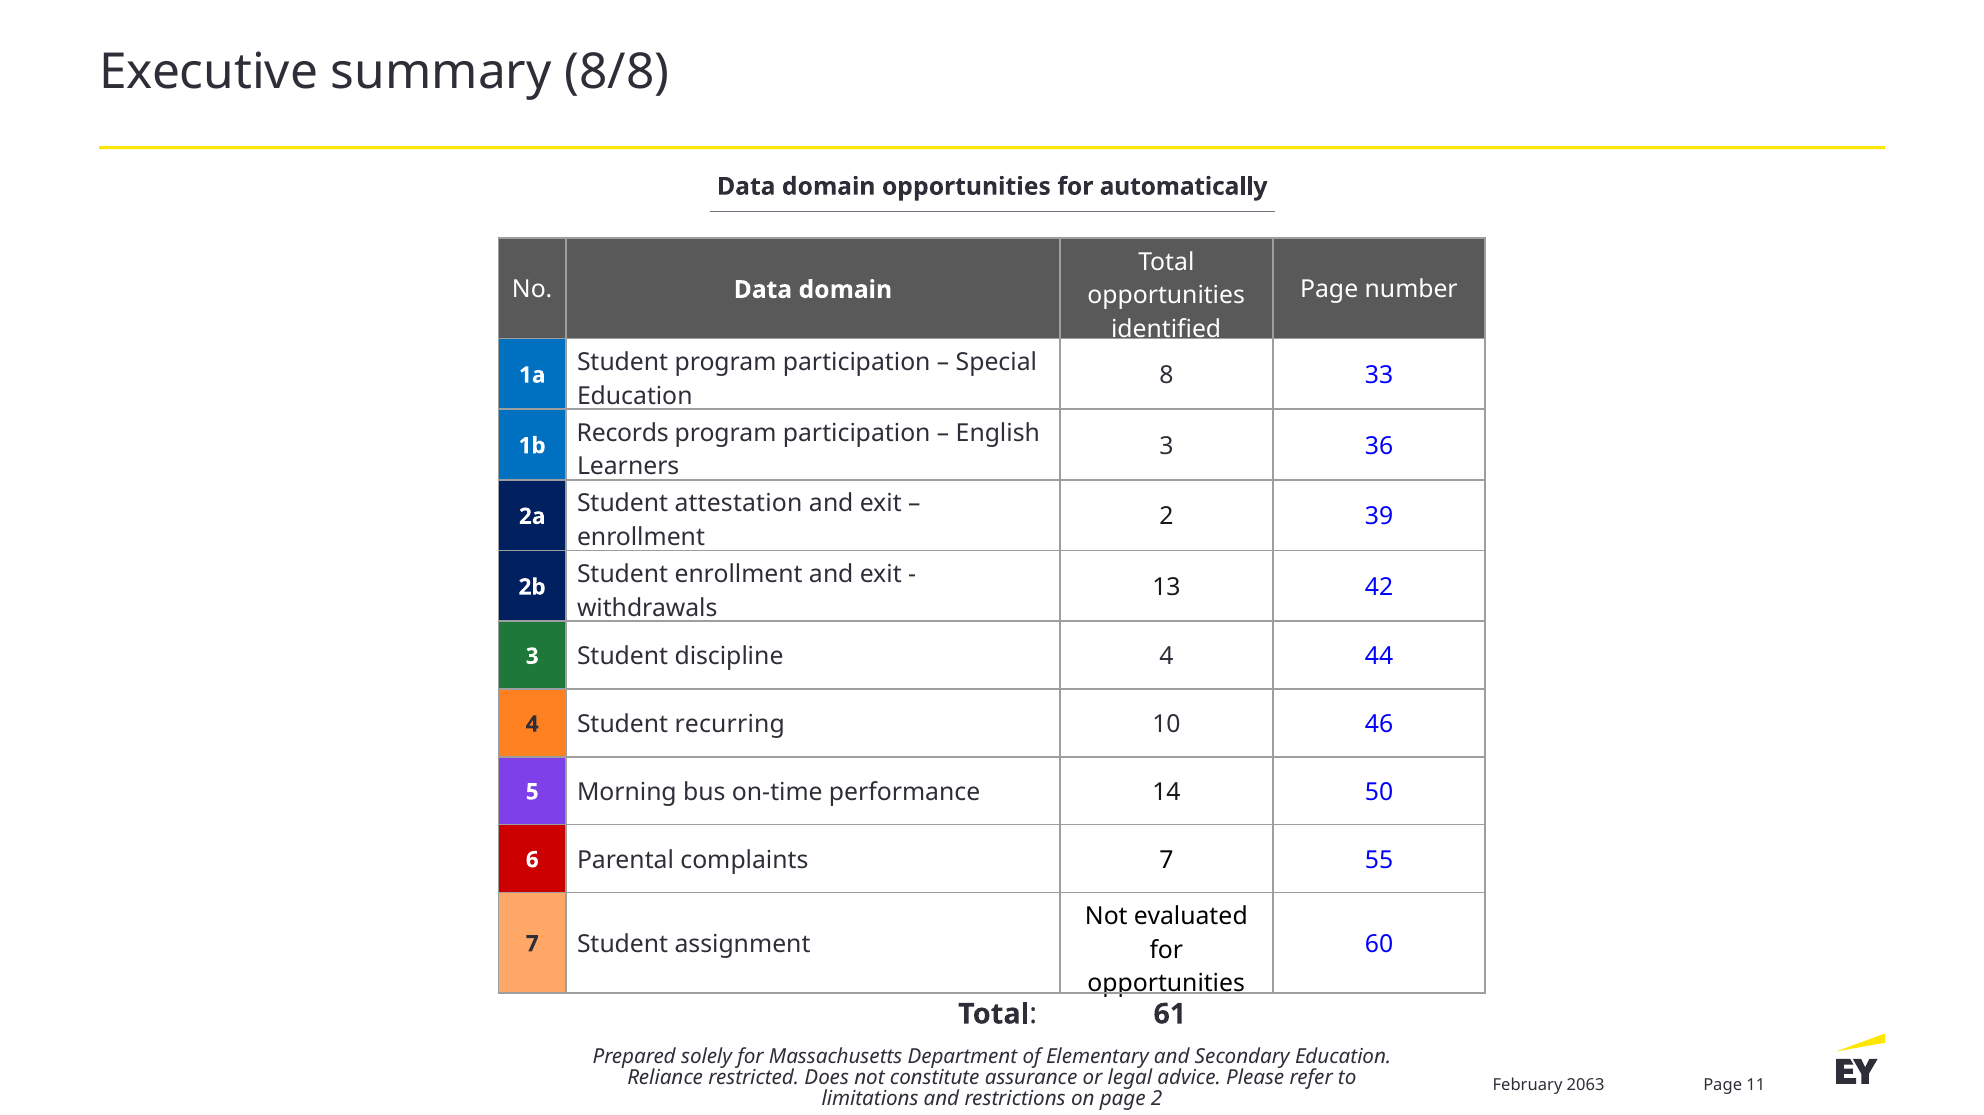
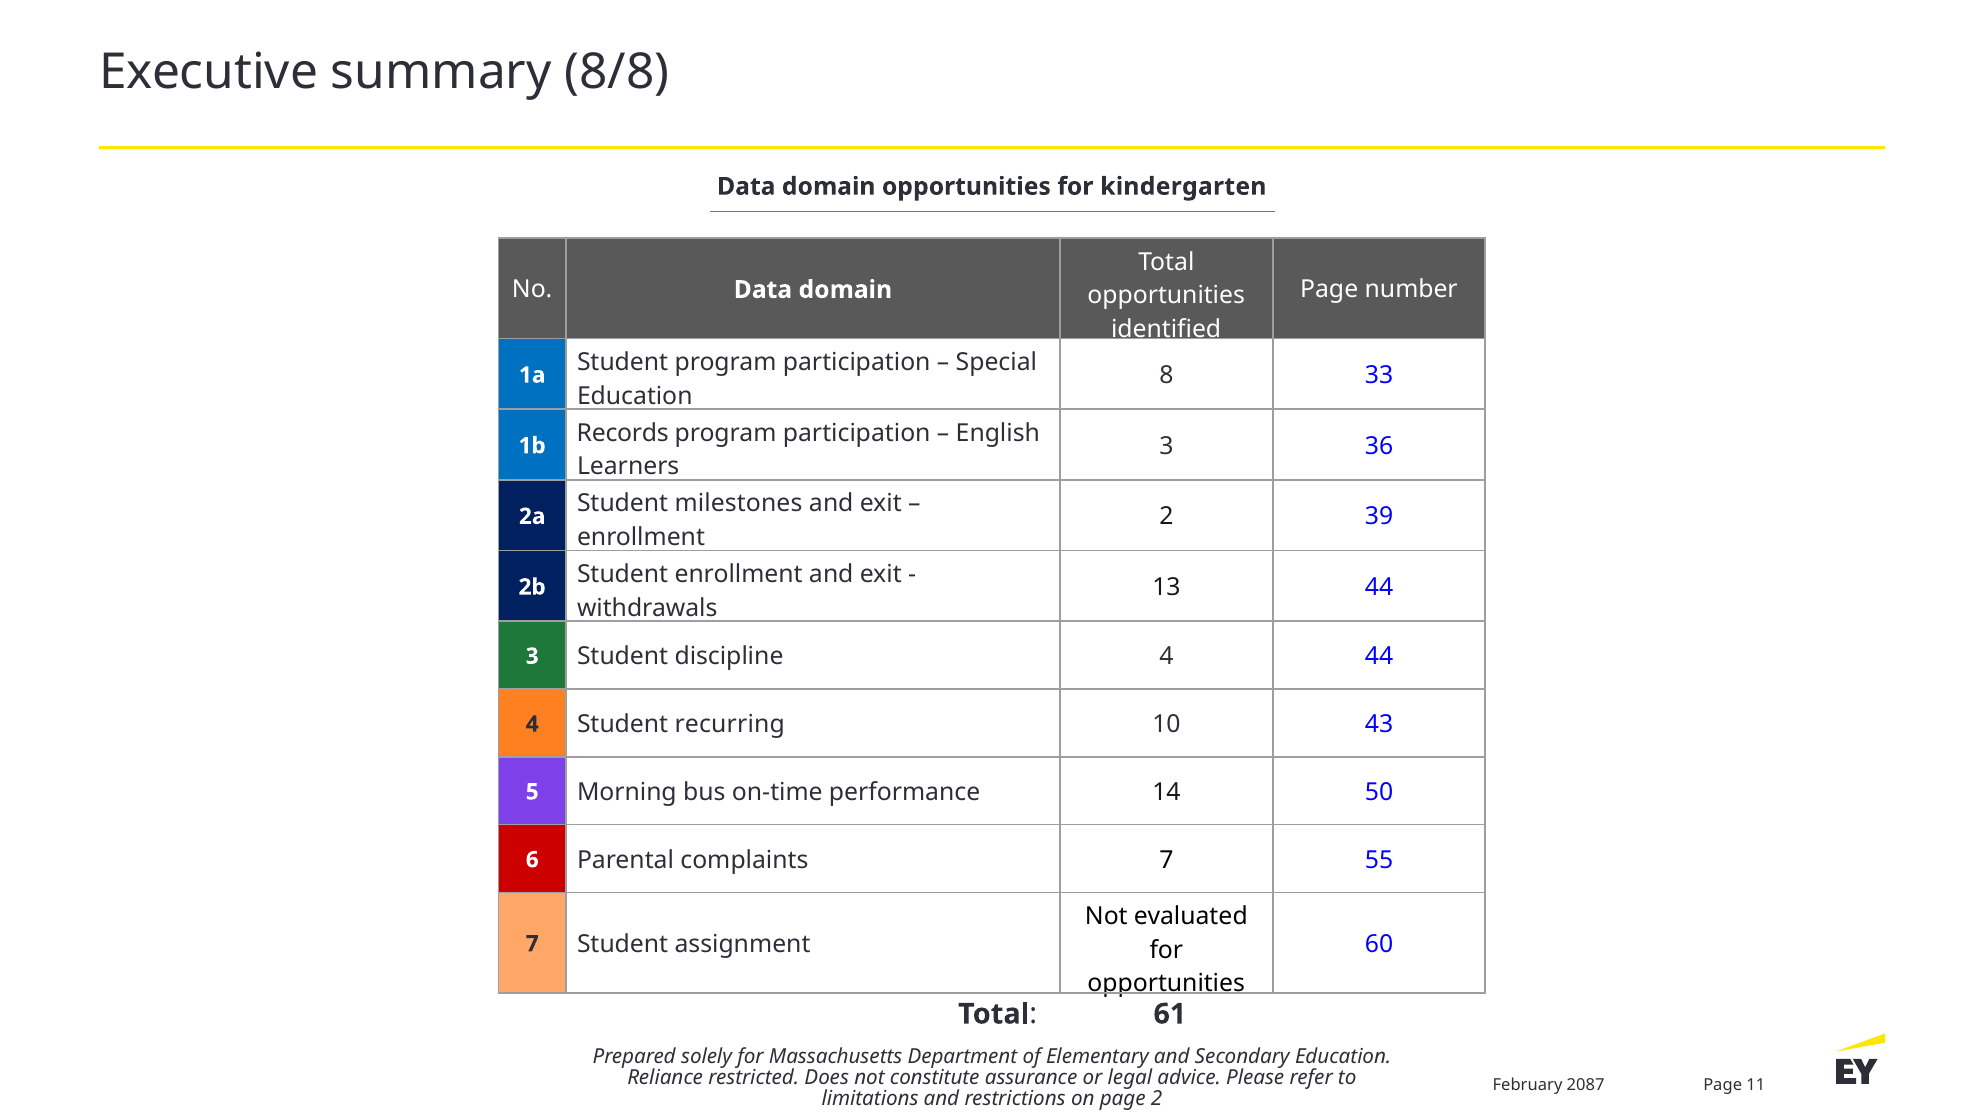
automatically: automatically -> kindergarten (1183, 187)
attestation: attestation -> milestones (738, 504)
13 42: 42 -> 44 (1379, 587)
46: 46 -> 43 (1379, 725)
2063: 2063 -> 2087 (1586, 1086)
